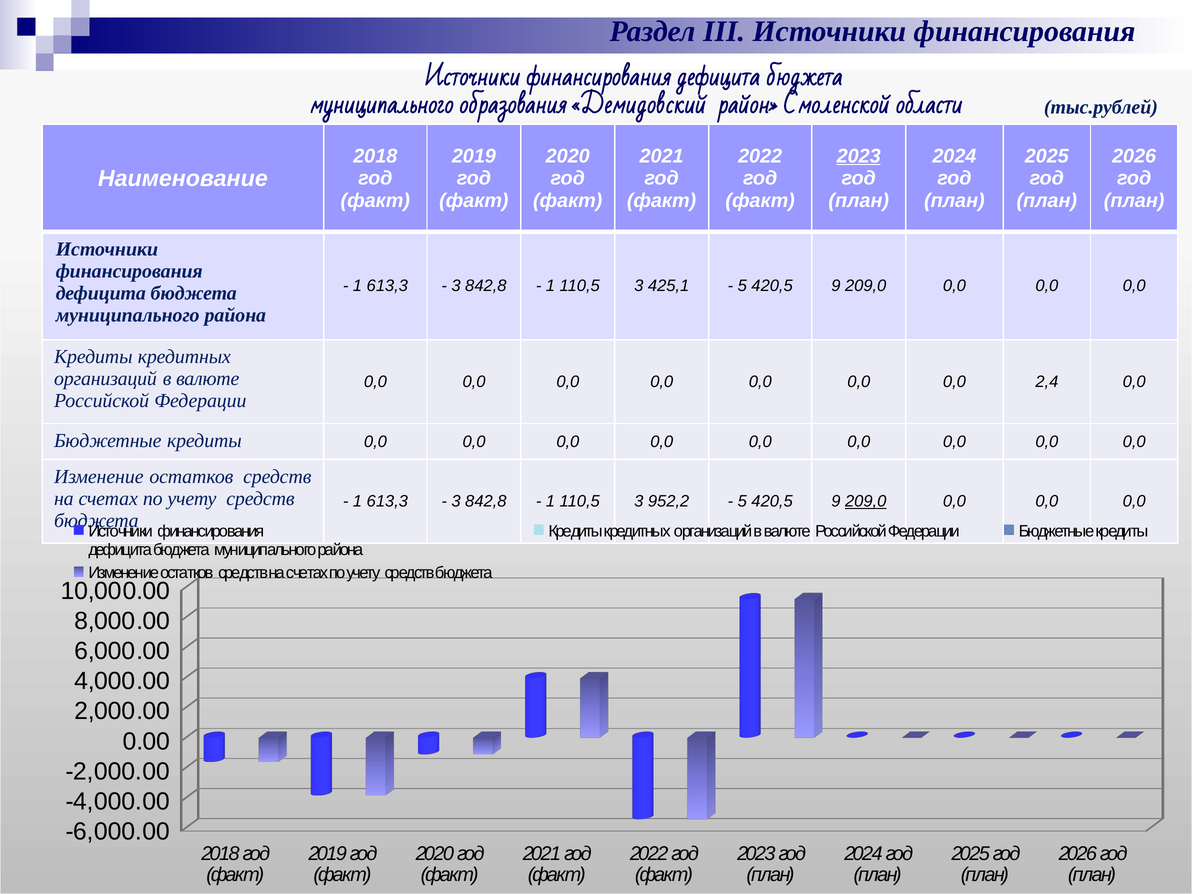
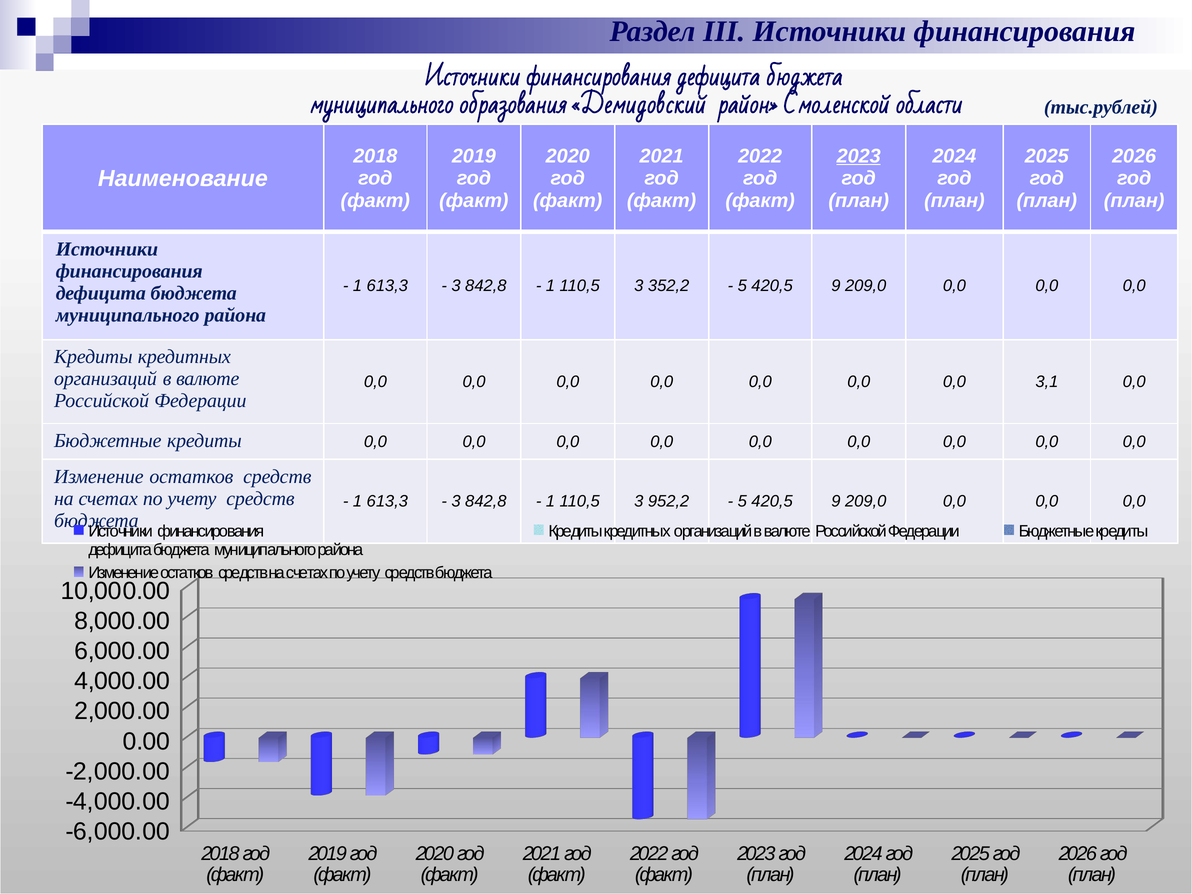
425,1: 425,1 -> 352,2 (669, 286)
2,4: 2,4 -> 3,1 (1047, 382)
209,0 underline: present -> none (866, 502)
